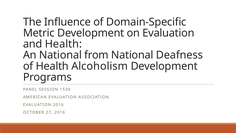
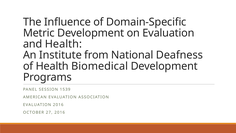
An National: National -> Institute (60, 55)
Alcoholism: Alcoholism -> Biomedical (100, 66)
